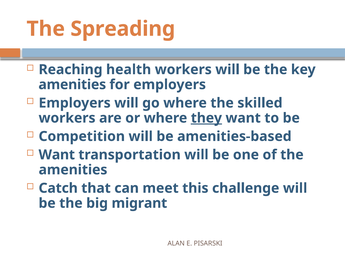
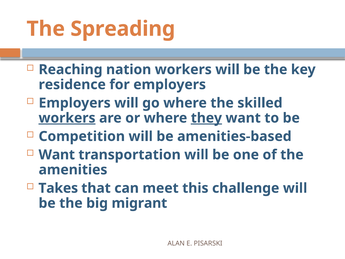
health: health -> nation (129, 69)
amenities: amenities -> residence (72, 85)
workers underline: none -> present (67, 118)
Catch: Catch -> Takes (58, 188)
